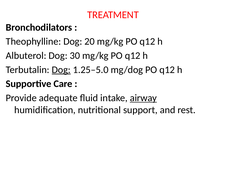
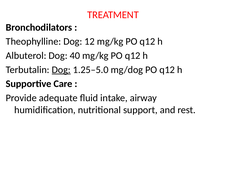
20: 20 -> 12 (90, 41)
30: 30 -> 40 (75, 55)
airway underline: present -> none (143, 98)
